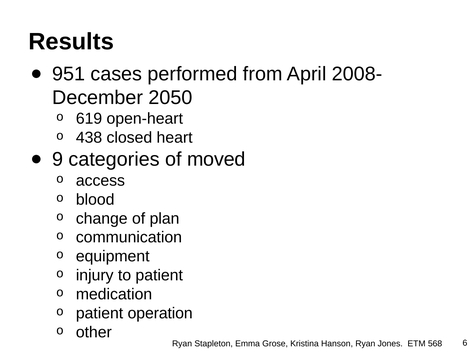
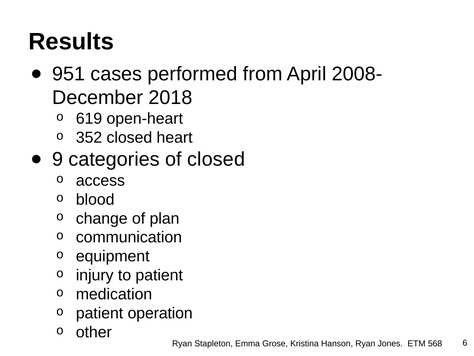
2050: 2050 -> 2018 (171, 98)
438: 438 -> 352 (89, 138)
of moved: moved -> closed (216, 159)
